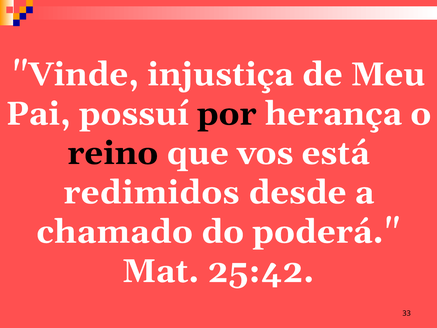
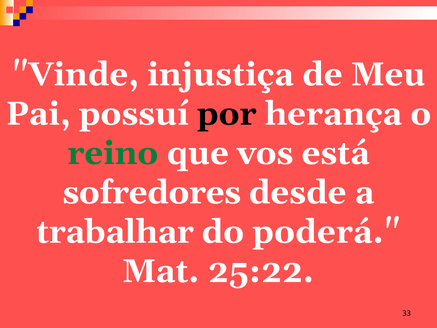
reino colour: black -> green (113, 153)
redimidos: redimidos -> sofredores (152, 192)
chamado: chamado -> trabalhar (115, 232)
25:42: 25:42 -> 25:22 (261, 271)
